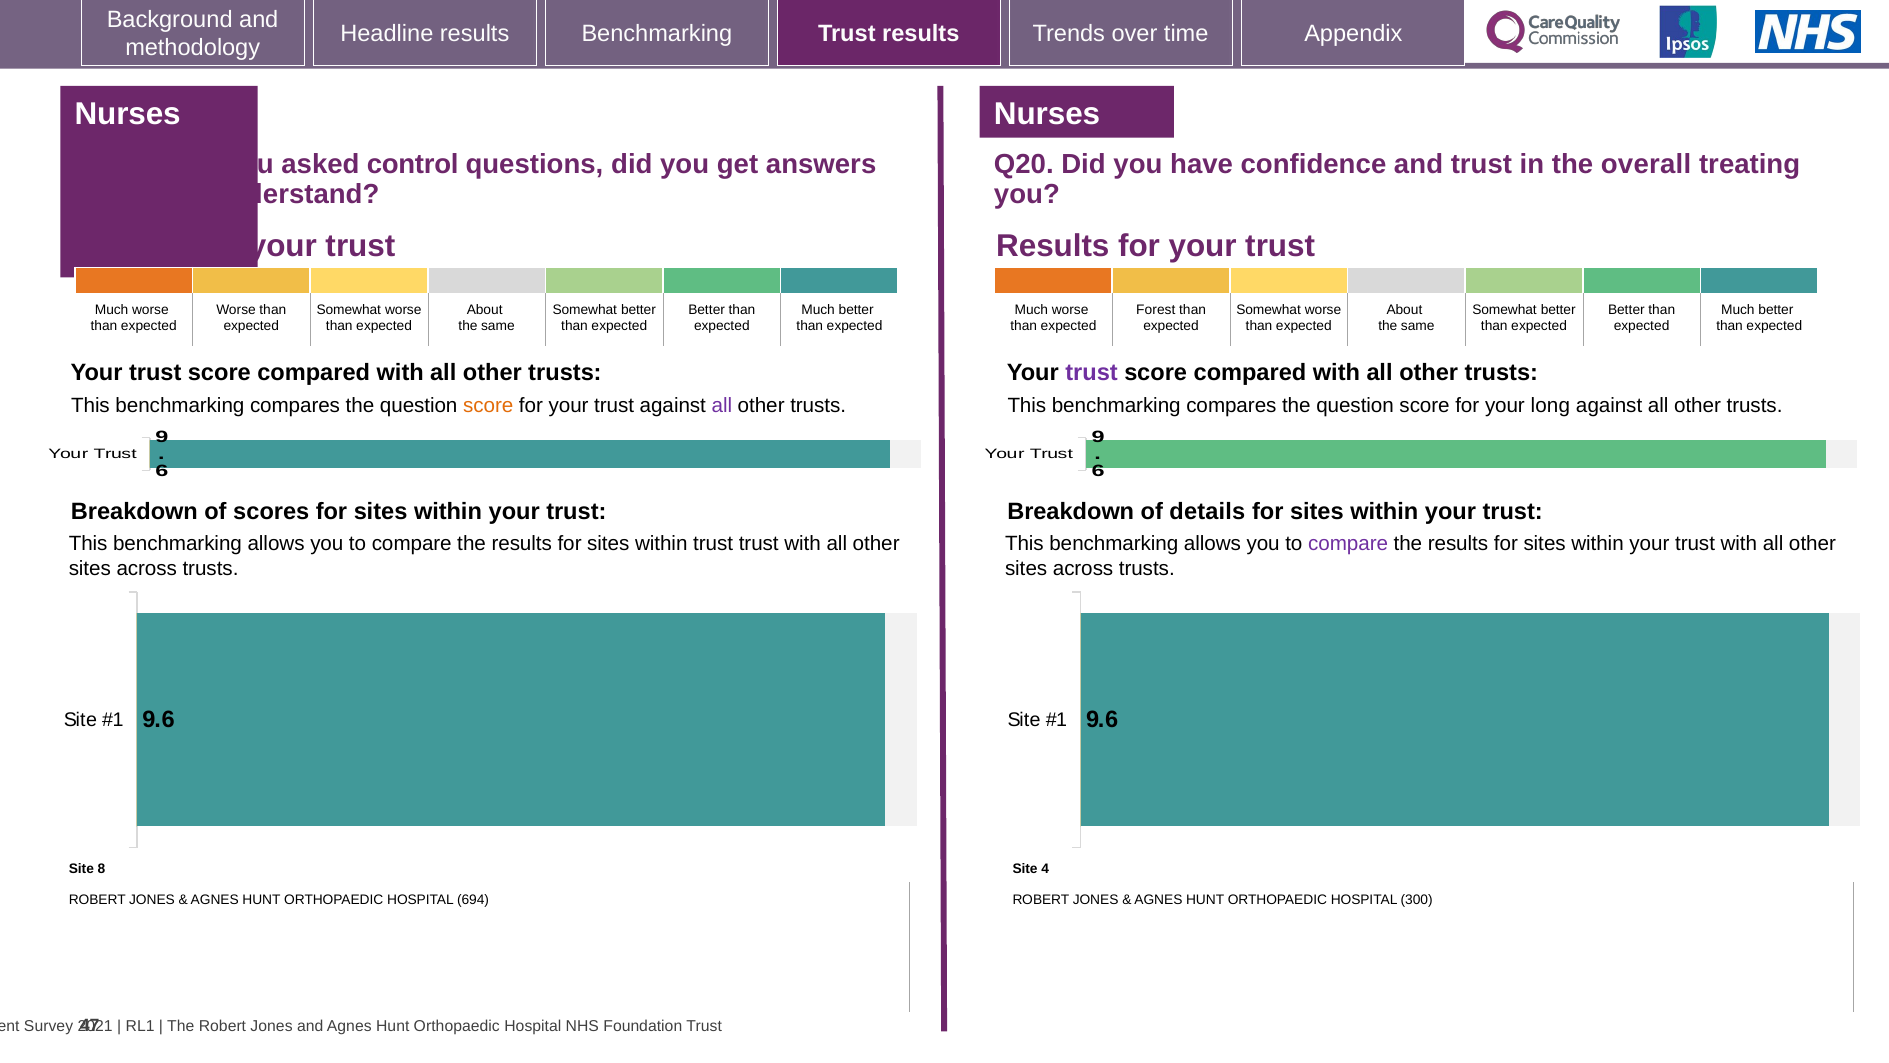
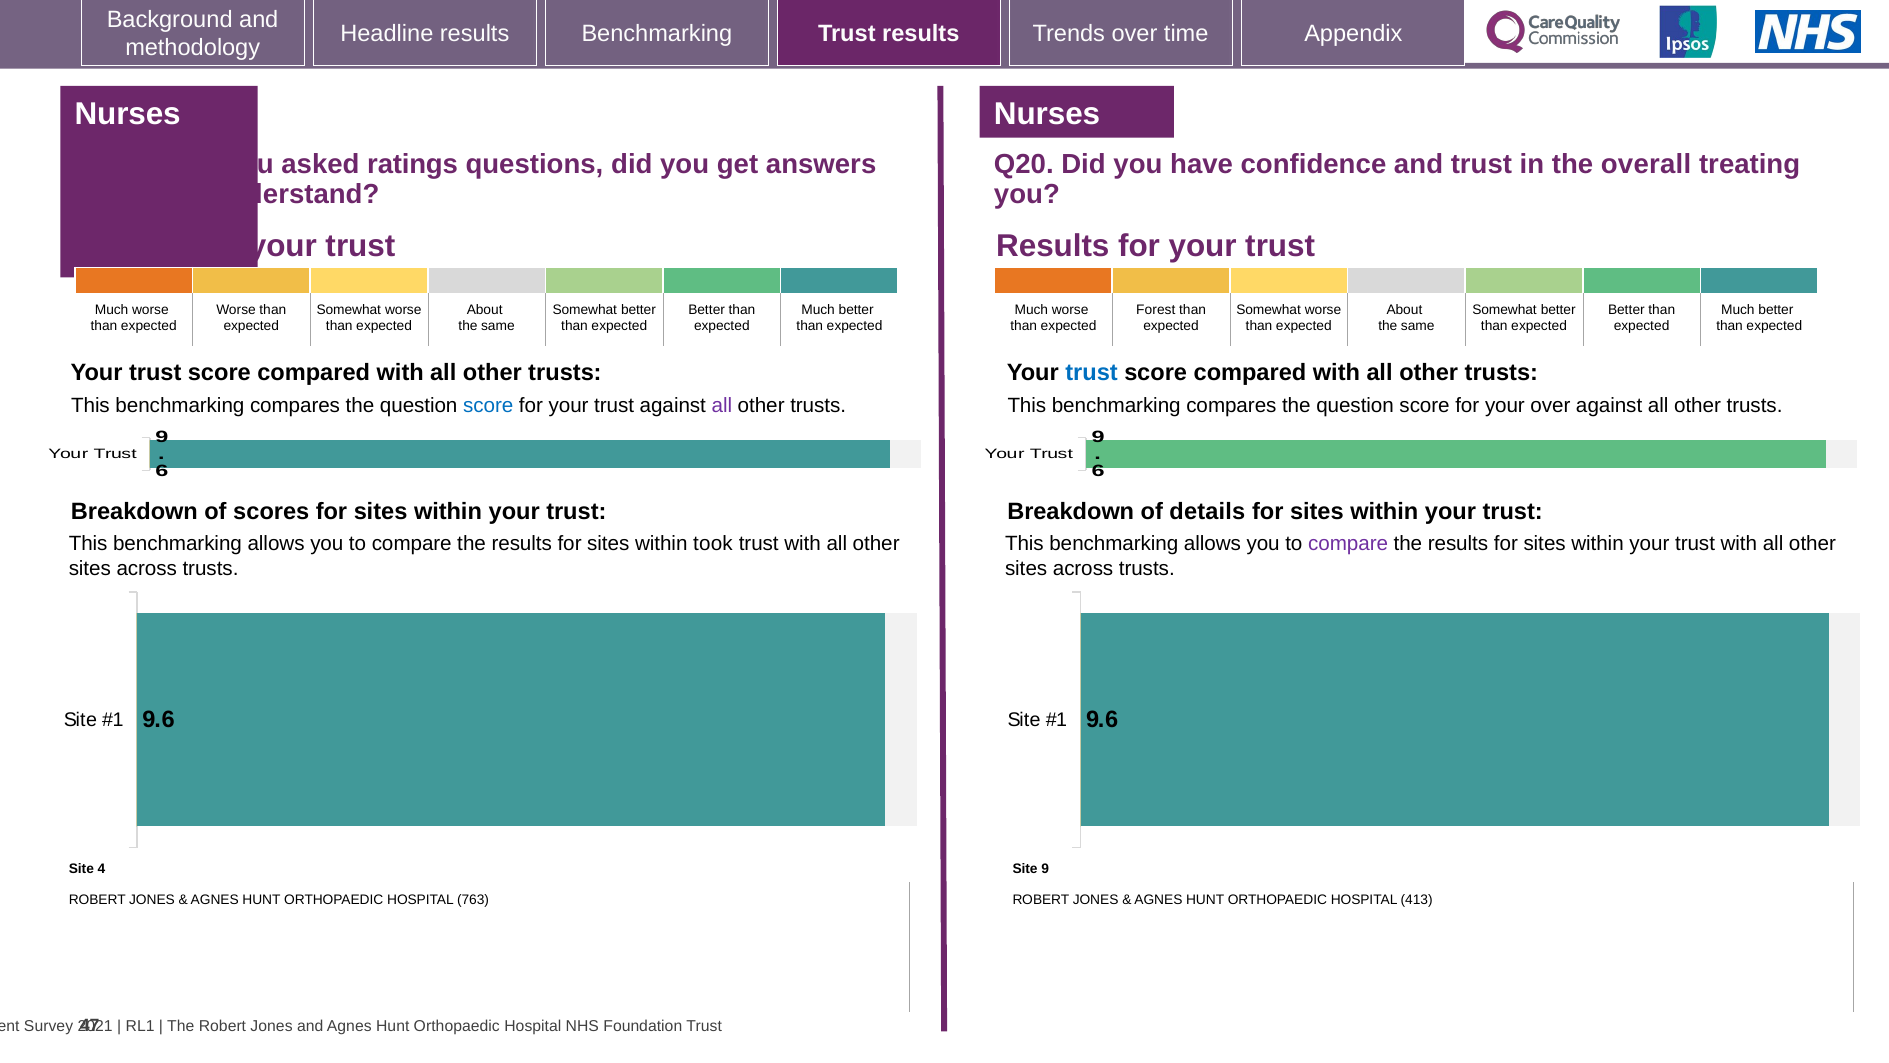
control: control -> ratings (413, 165)
trust colour: purple -> blue (1092, 372)
score colour: orange -> blue (488, 406)
your long: long -> over (1550, 406)
within trust: trust -> took (713, 543)
8: 8 -> 4 (101, 869)
Site 4: 4 -> 9 (1045, 869)
694: 694 -> 763 (473, 900)
300: 300 -> 413 (1417, 900)
